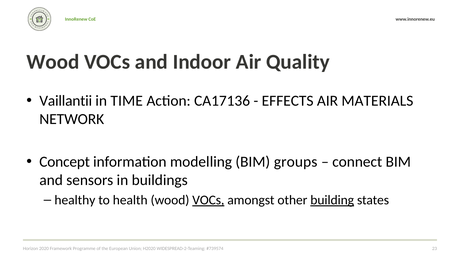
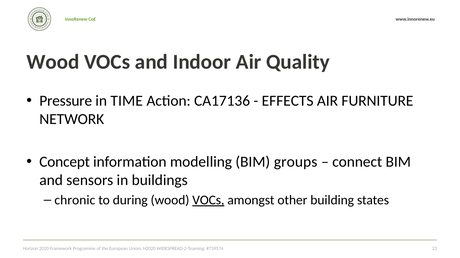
Vaillantii: Vaillantii -> Pressure (66, 101)
MATERIALS: MATERIALS -> FURNITURE (377, 101)
healthy: healthy -> chronic (75, 201)
health: health -> during (130, 201)
building underline: present -> none (332, 201)
